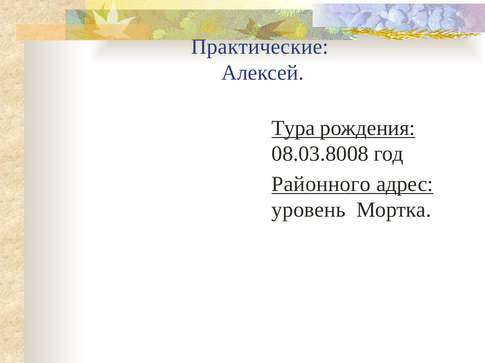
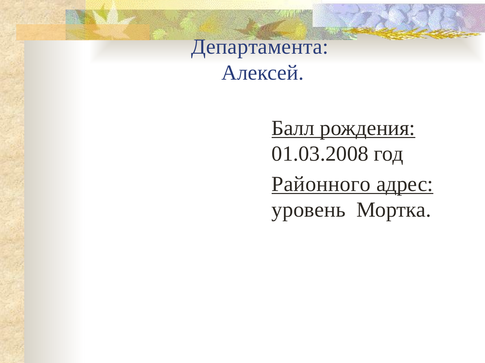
Практические: Практические -> Департамента (260, 47)
Тура: Тура -> Балл (293, 128)
08.03.8008: 08.03.8008 -> 01.03.2008 (320, 154)
